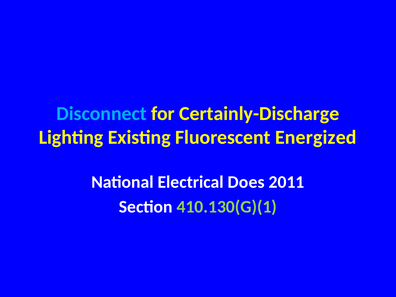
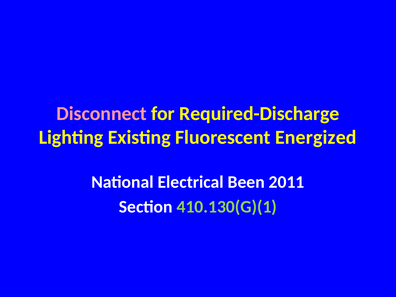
Disconnect colour: light blue -> pink (102, 114)
Certainly-Discharge: Certainly-Discharge -> Required-Discharge (259, 114)
Does: Does -> Been (246, 182)
